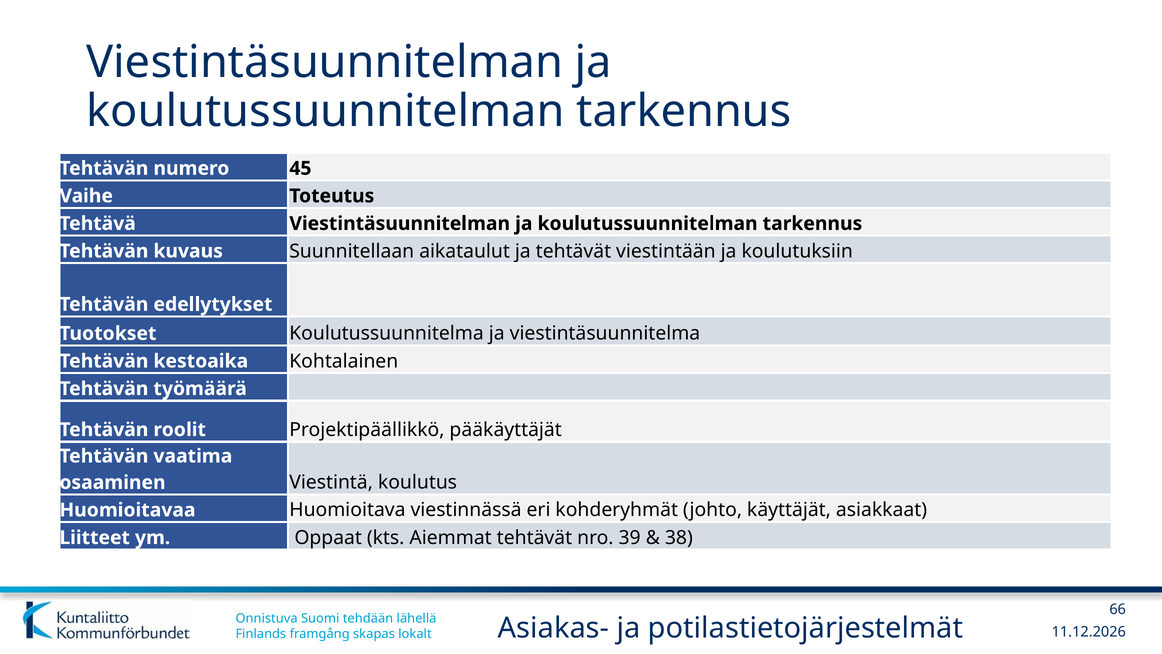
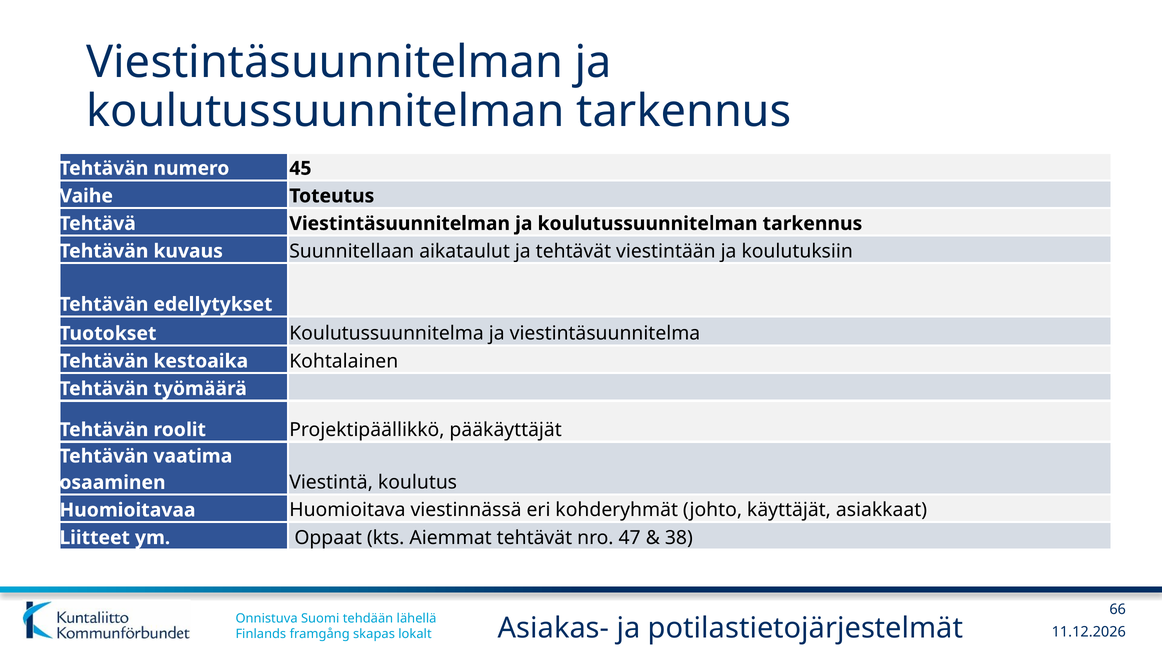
39: 39 -> 47 (630, 537)
